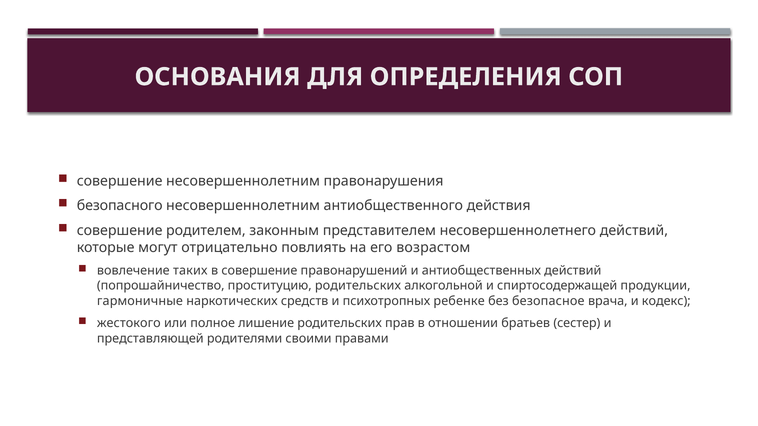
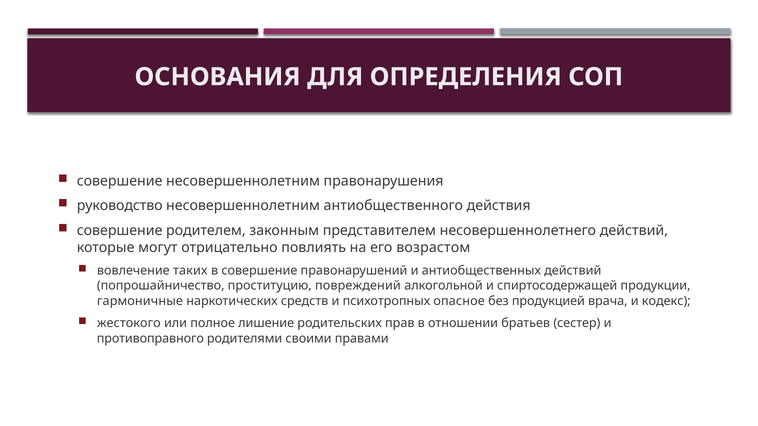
безопасного: безопасного -> руководство (120, 206)
проституцию родительских: родительских -> повреждений (358, 286)
ребенке: ребенке -> опасное (459, 301)
безопасное: безопасное -> продукцией (548, 301)
представляющей: представляющей -> противоправного (150, 339)
